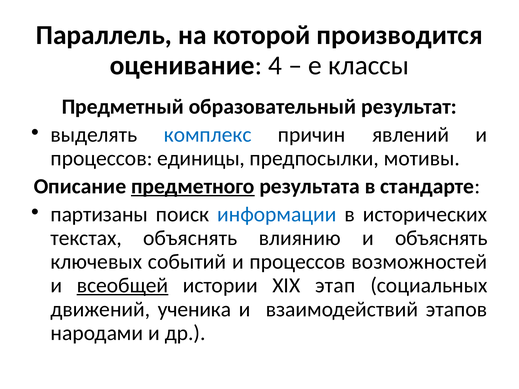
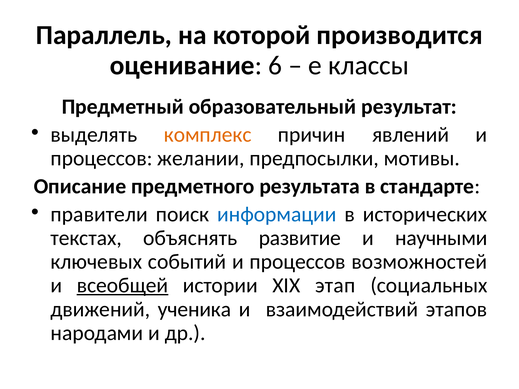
4: 4 -> 6 (275, 65)
комплекс colour: blue -> orange (208, 135)
единицы: единицы -> желании (201, 159)
предметного underline: present -> none (193, 186)
партизаны: партизаны -> правители (99, 214)
влиянию: влиянию -> развитие (300, 238)
и объяснять: объяснять -> научными (441, 238)
